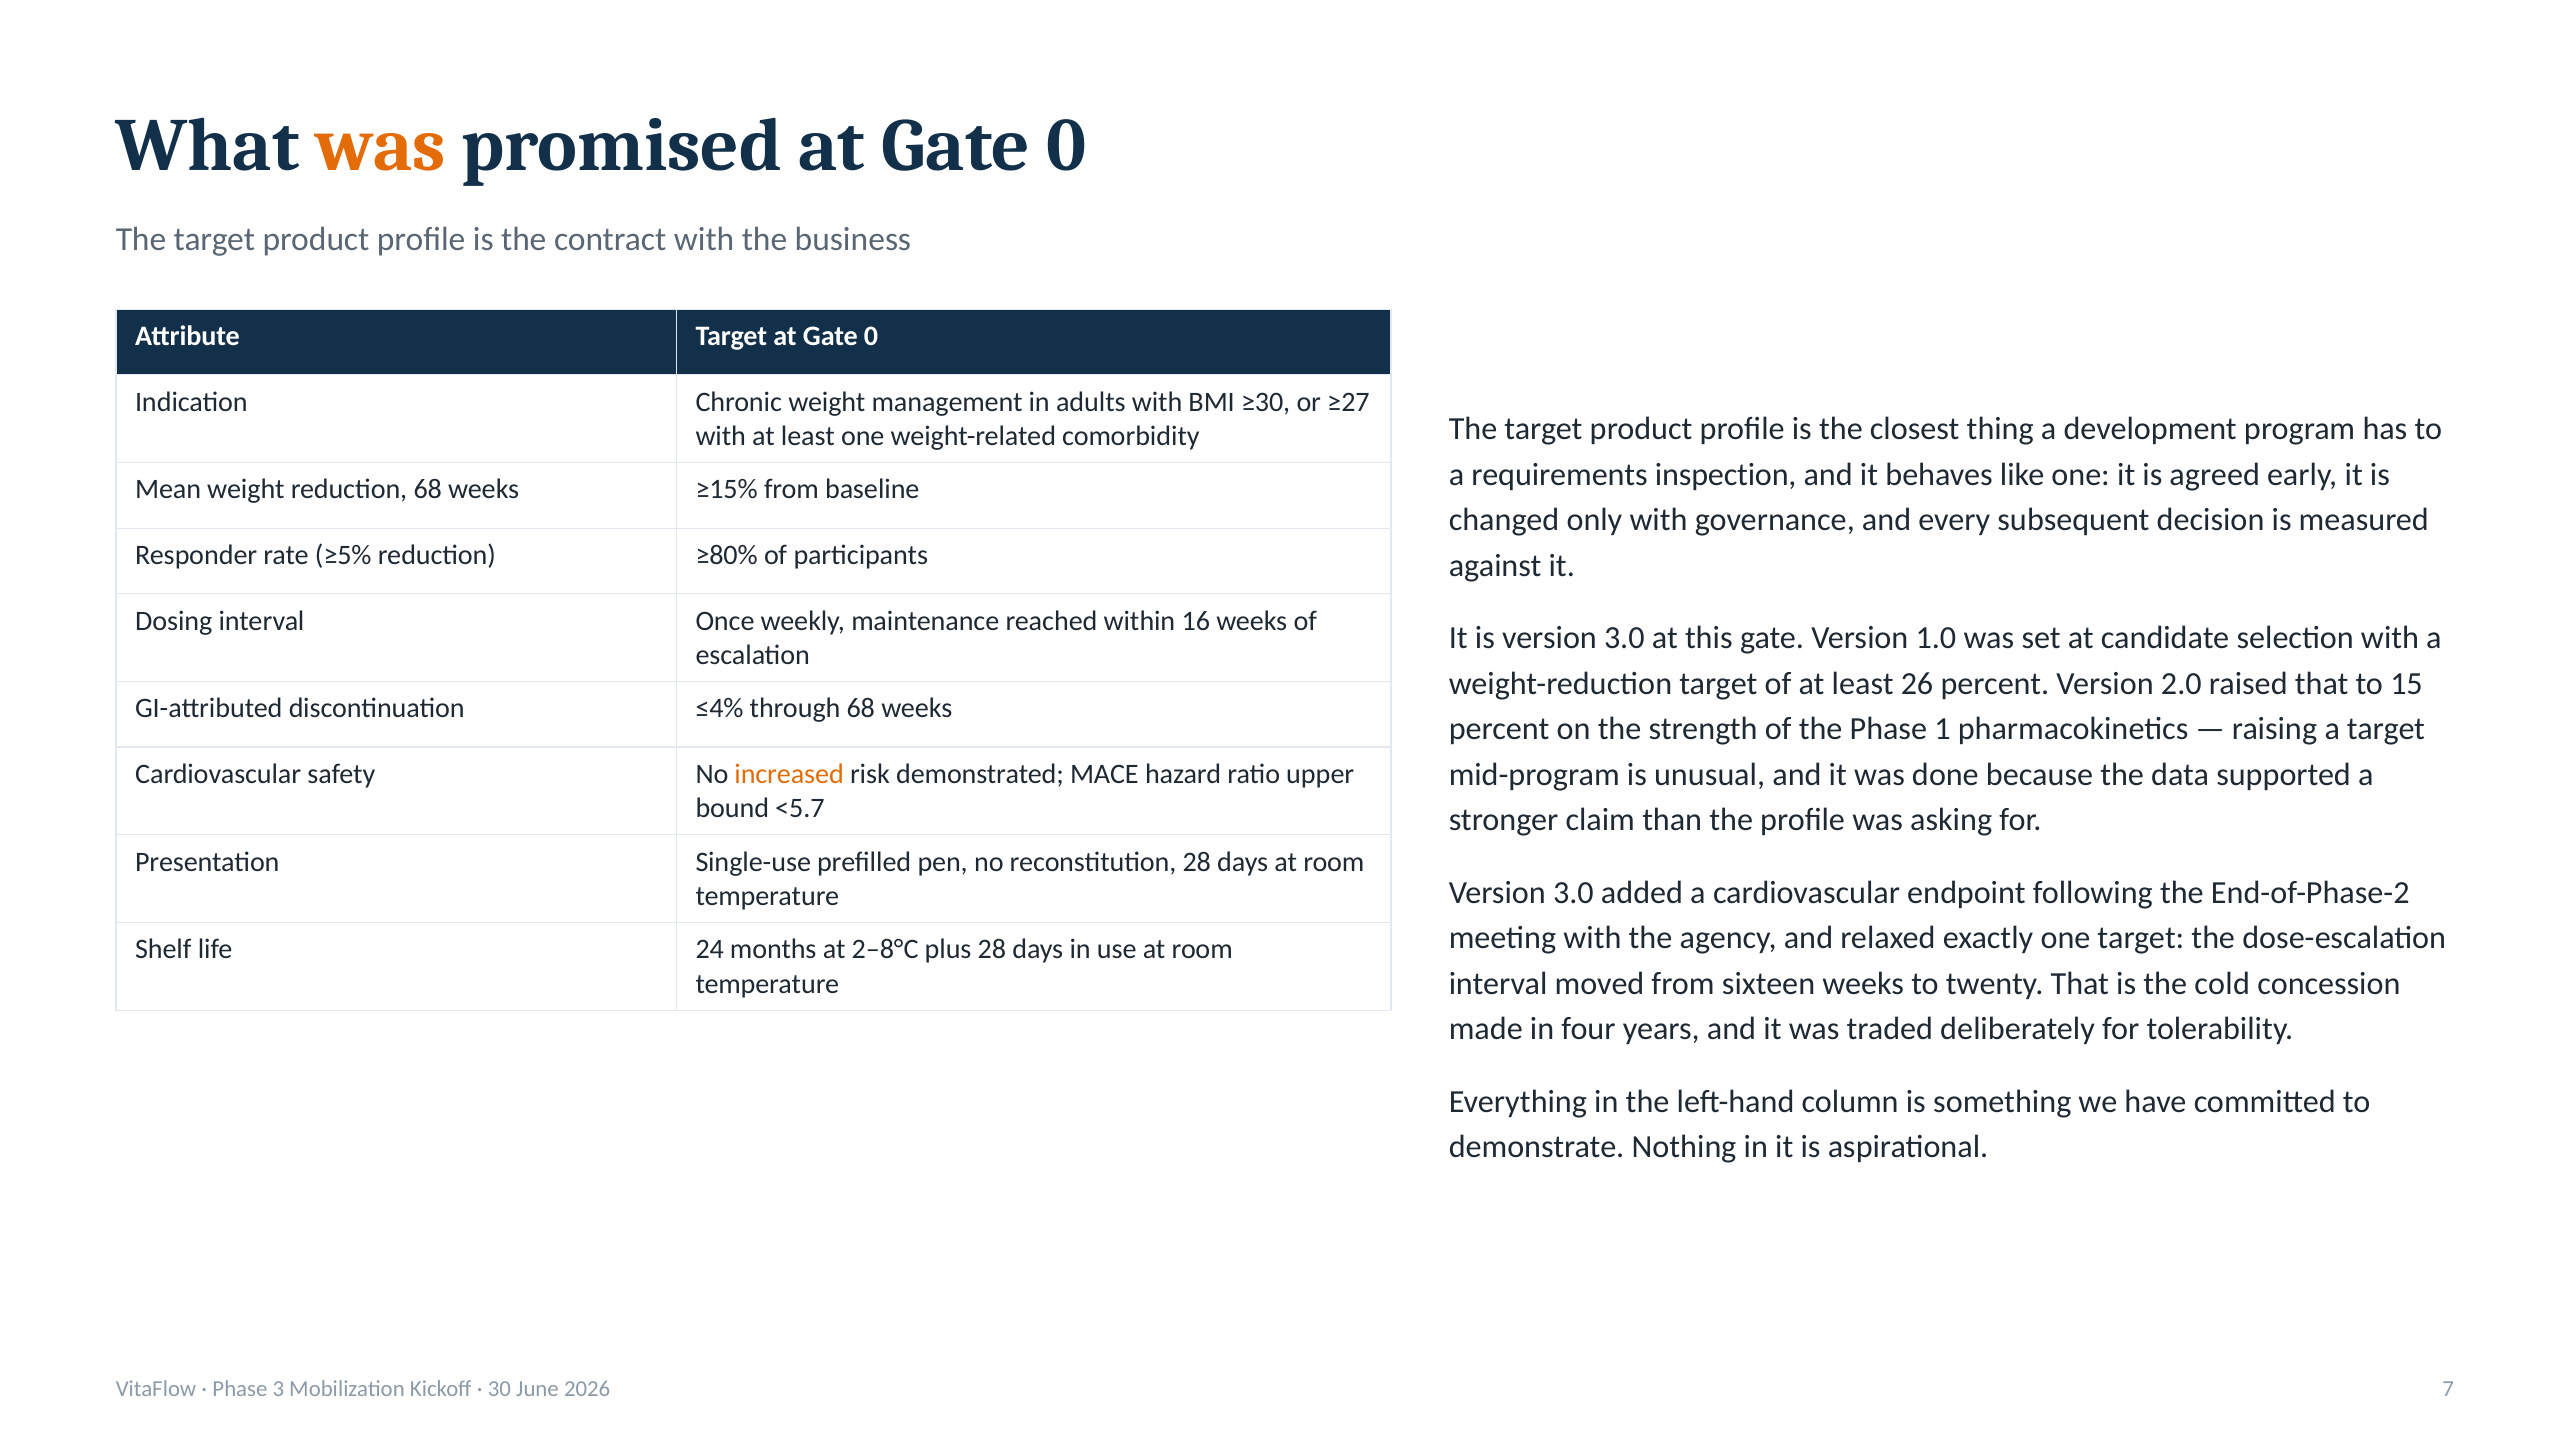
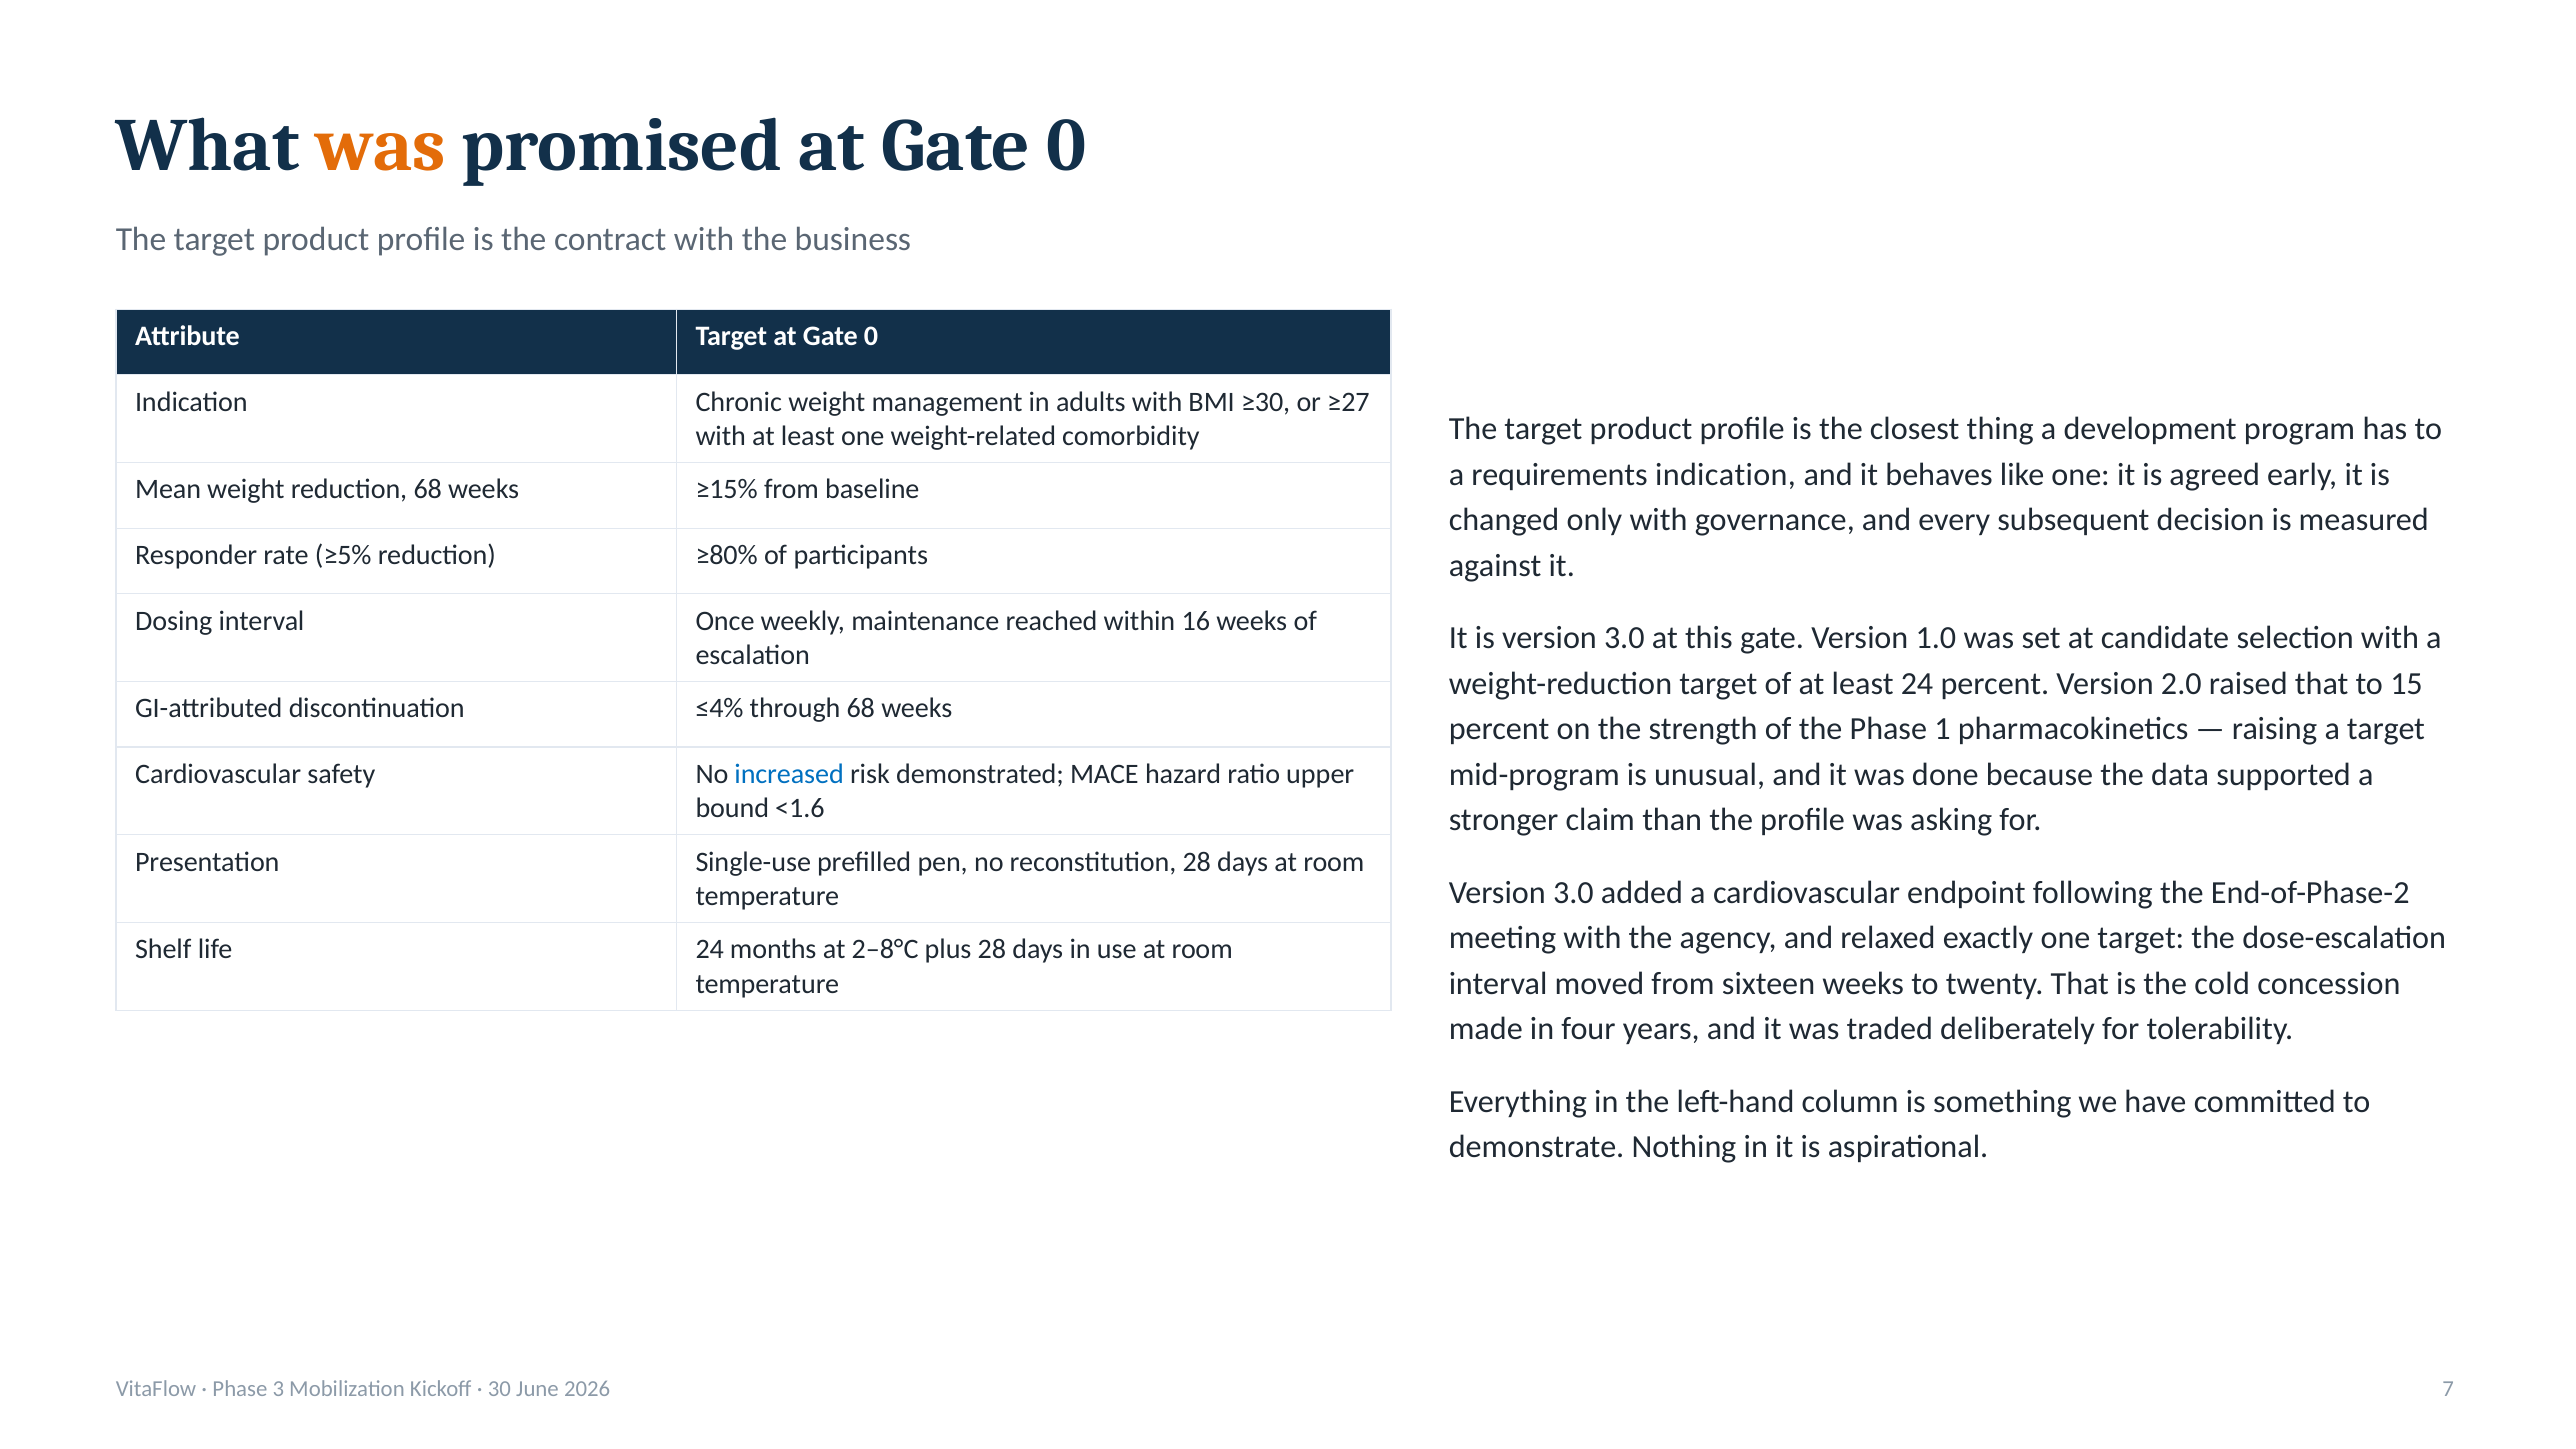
requirements inspection: inspection -> indication (1725, 474)
least 26: 26 -> 24 (1917, 684)
increased colour: orange -> blue (789, 774)
<5.7: <5.7 -> <1.6 (800, 808)
